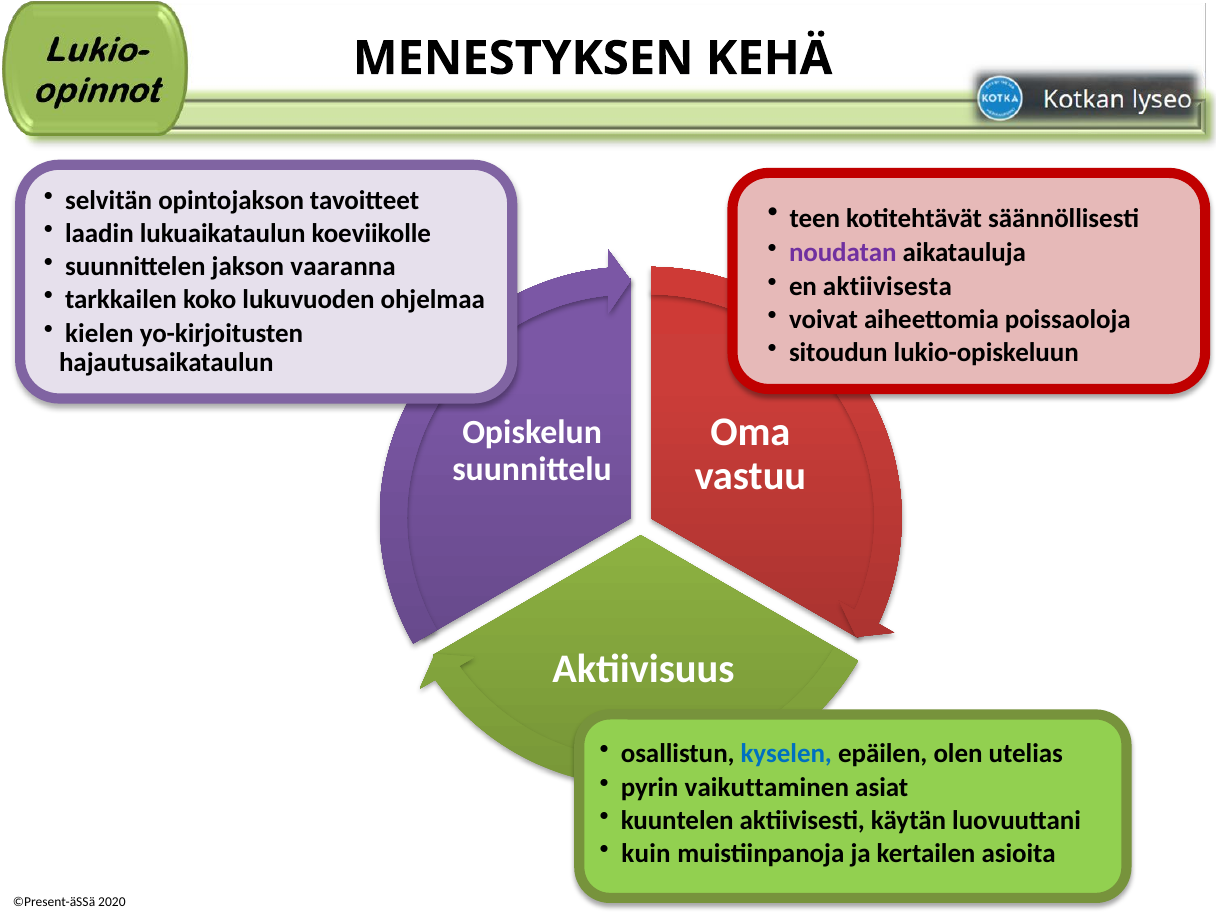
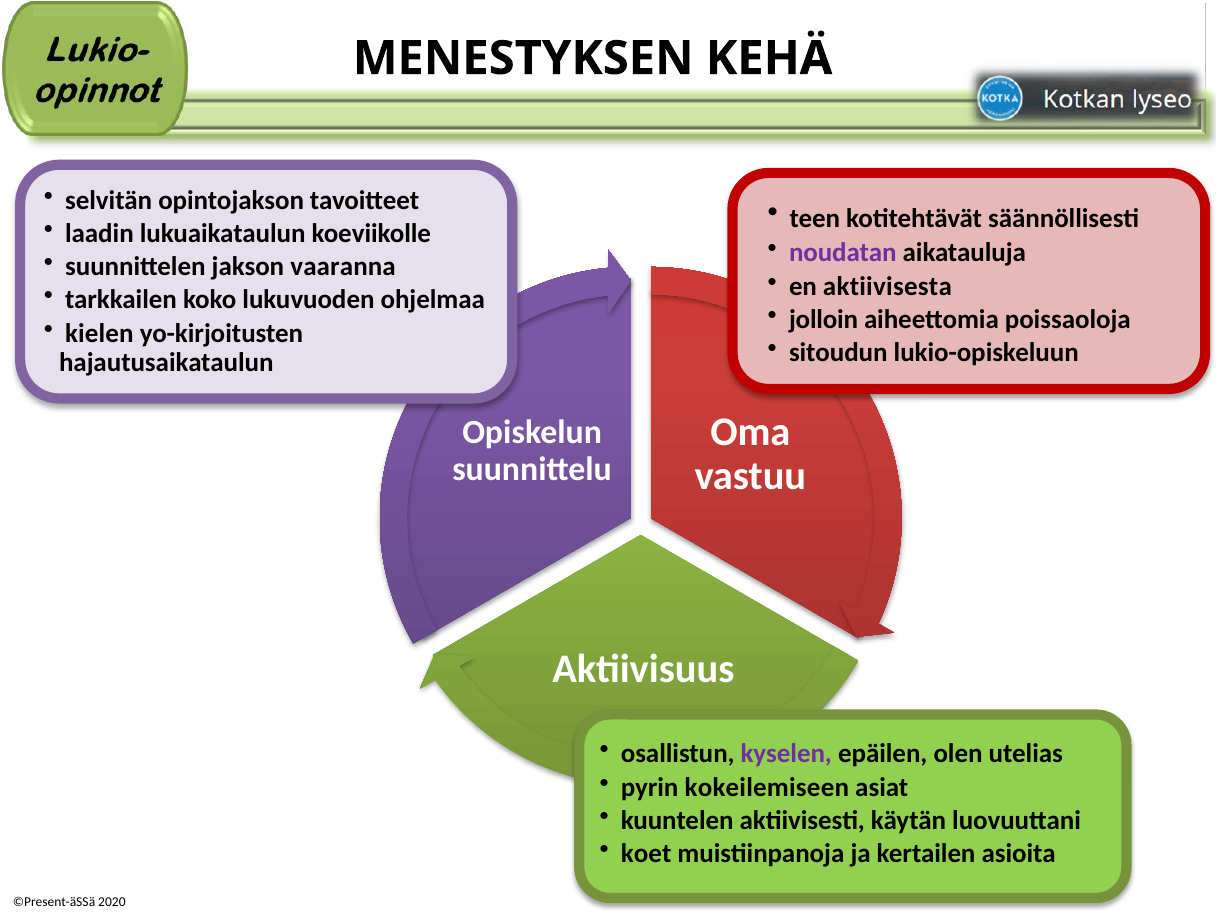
voivat: voivat -> jolloin (824, 319)
kyselen colour: blue -> purple (786, 754)
vaikuttaminen: vaikuttaminen -> kokeilemiseen (767, 787)
kuin: kuin -> koet (646, 854)
